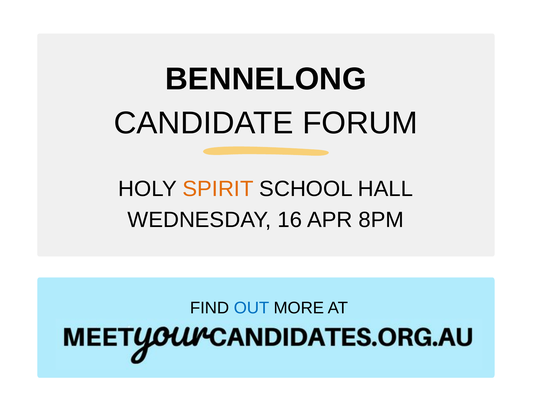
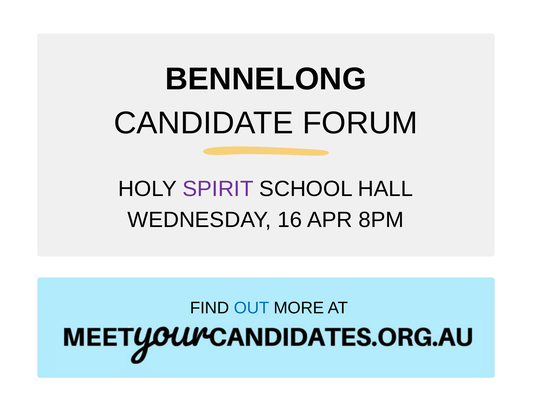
SPIRIT colour: orange -> purple (218, 189)
